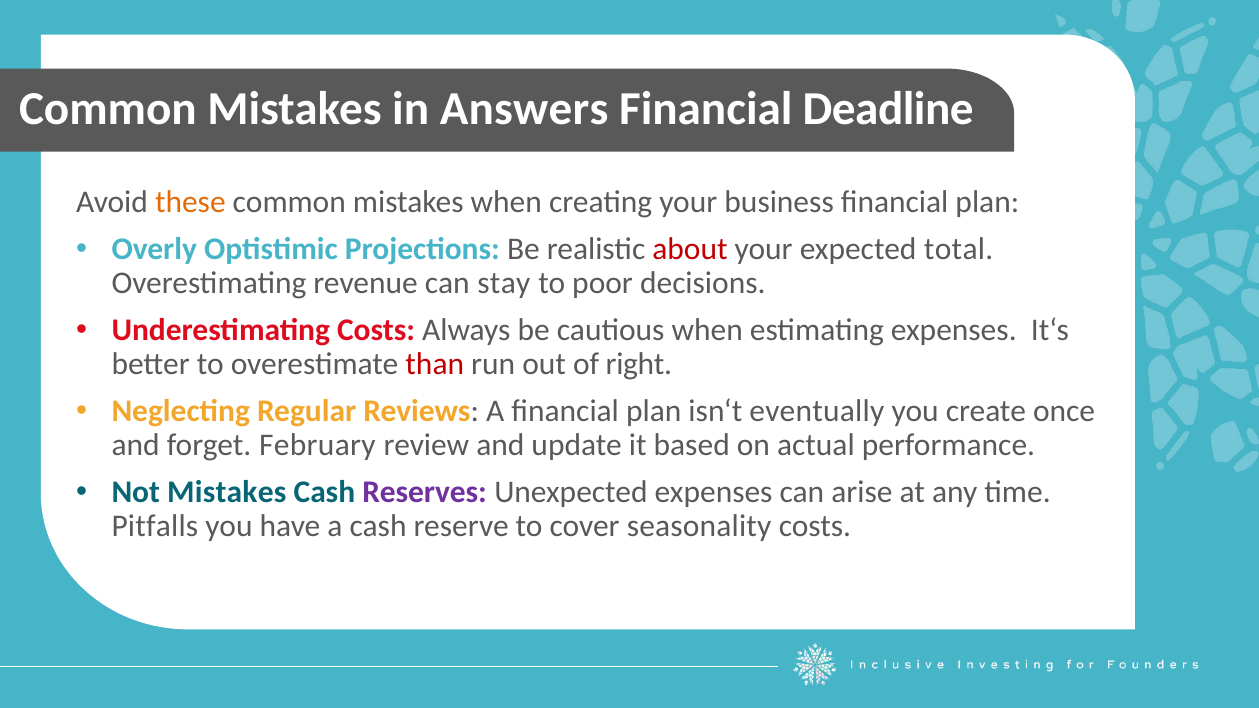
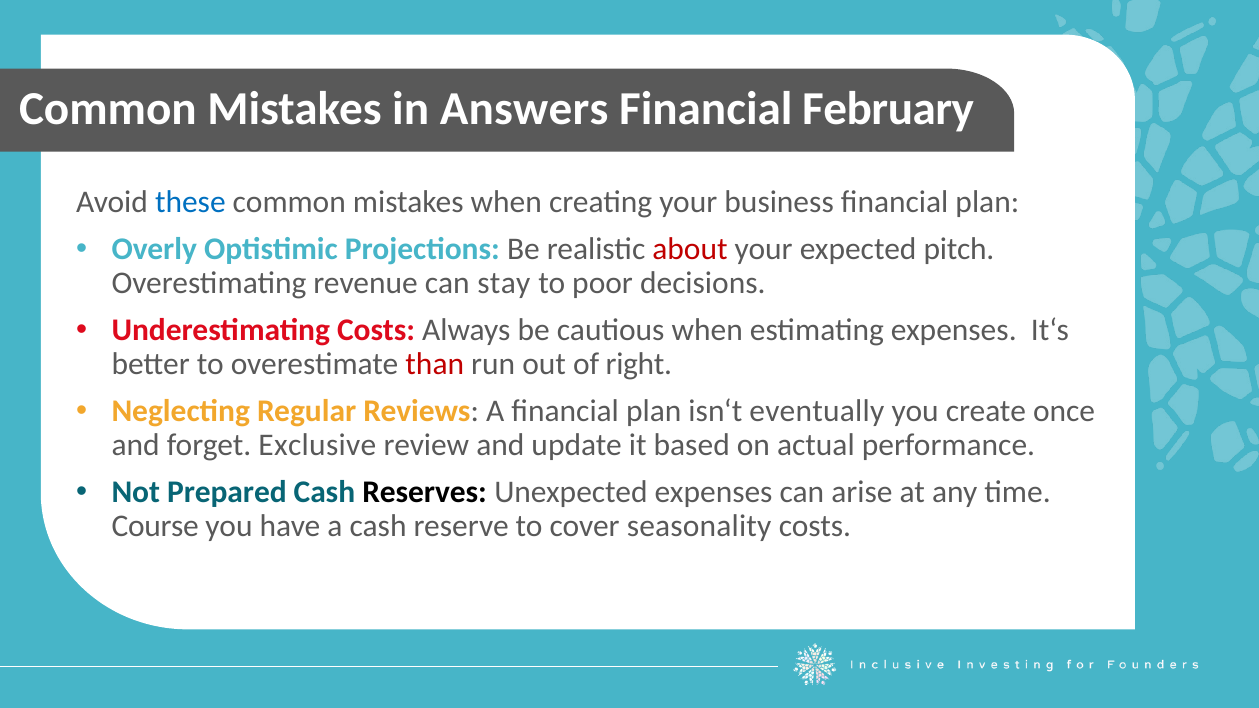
Deadline: Deadline -> February (888, 109)
these colour: orange -> blue (190, 202)
total: total -> pitch (959, 249)
February: February -> Exclusive (317, 445)
Not Mistakes: Mistakes -> Prepared (227, 492)
Reserves colour: purple -> black (425, 492)
Pitfalls: Pitfalls -> Course (155, 526)
